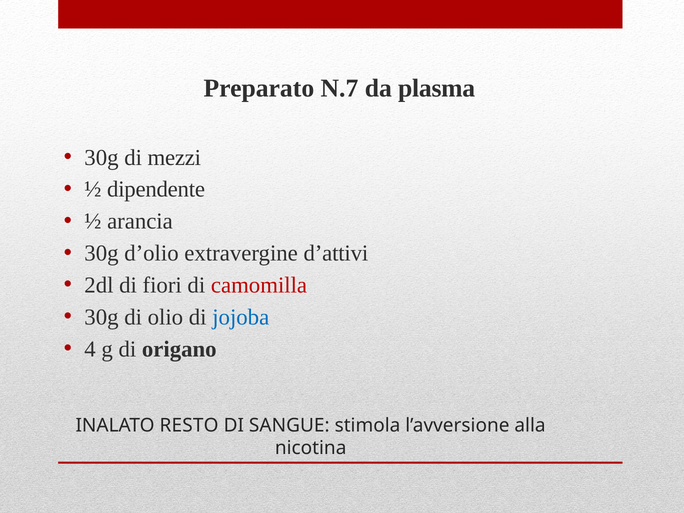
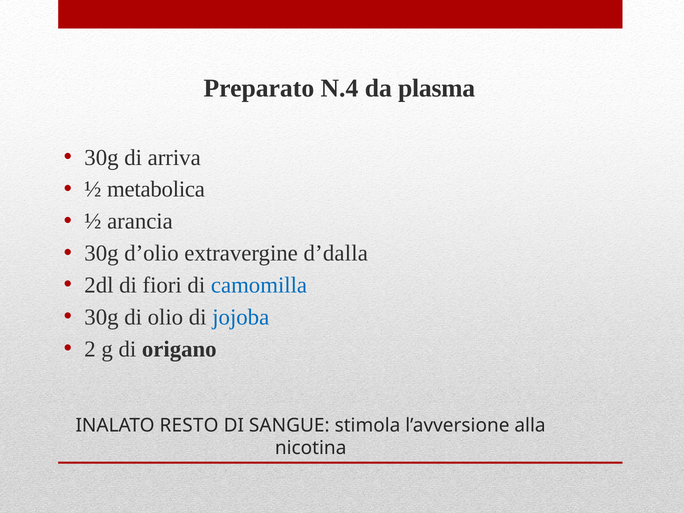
N.7: N.7 -> N.4 (339, 88)
mezzi: mezzi -> arriva (174, 158)
dipendente: dipendente -> metabolica (156, 189)
d’attivi: d’attivi -> d’dalla (336, 253)
camomilla colour: red -> blue (259, 285)
4: 4 -> 2 (90, 349)
